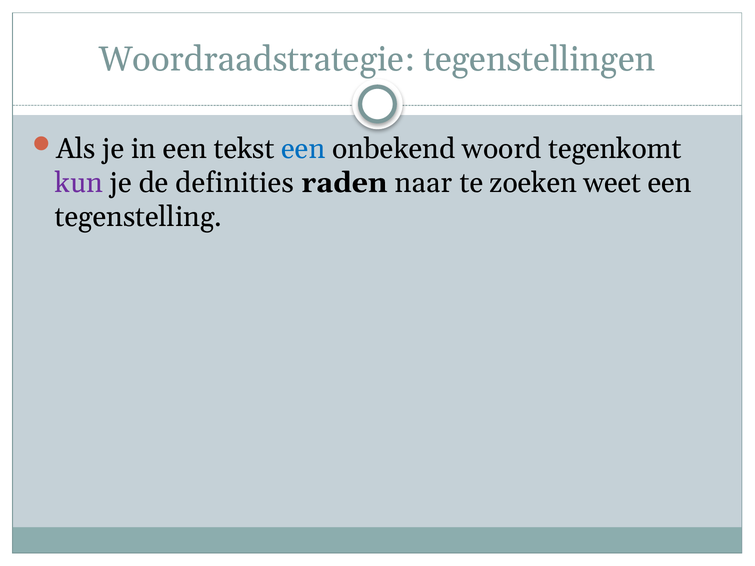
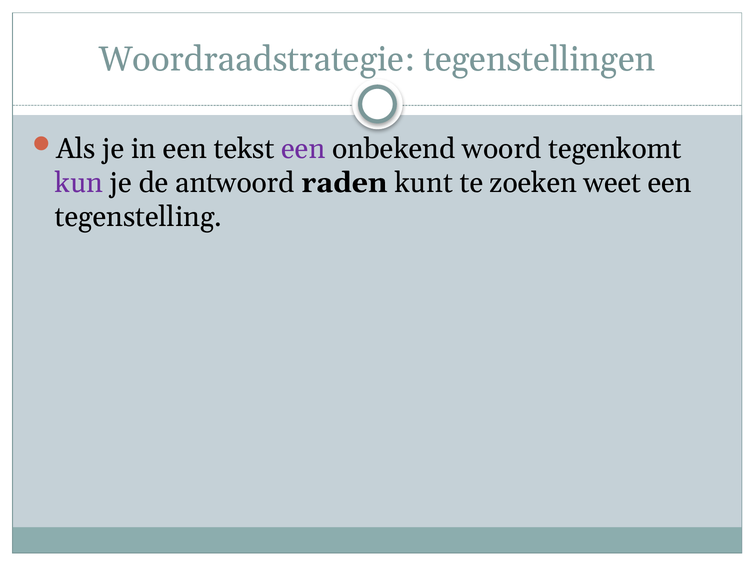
een colour: blue -> purple (303, 149)
definities: definities -> antwoord (235, 183)
naar: naar -> kunt (424, 183)
